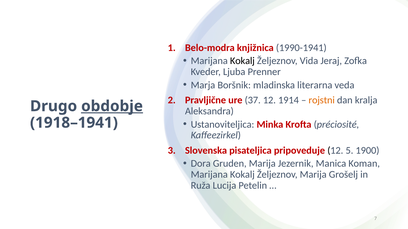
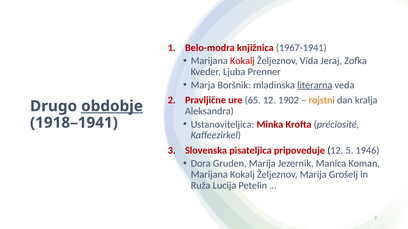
1990-1941: 1990-1941 -> 1967-1941 (301, 48)
Kokalj colour: black -> red (242, 61)
literarna underline: none -> present (315, 85)
37: 37 -> 65 (253, 100)
1914: 1914 -> 1902 (289, 100)
1900: 1900 -> 1946 (368, 151)
